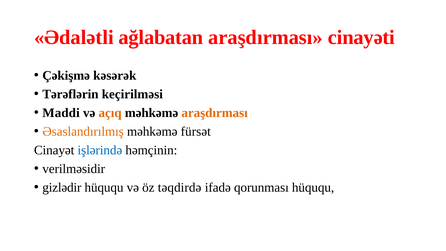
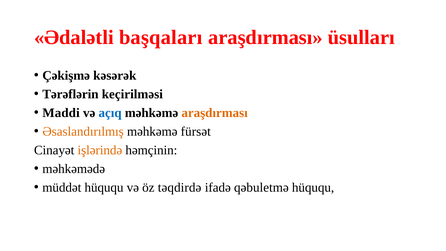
ağlabatan: ağlabatan -> başqaları (161, 37)
cinayəti: cinayəti -> üsulları (361, 37)
açıq colour: orange -> blue (110, 113)
işlərində colour: blue -> orange (100, 150)
verilməsidir: verilməsidir -> məhkəmədə (74, 169)
gizlədir: gizlədir -> müddət (62, 187)
qorunması: qorunması -> qəbuletmə (261, 187)
